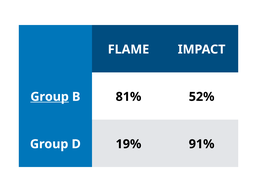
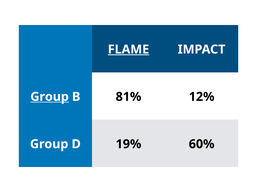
FLAME underline: none -> present (128, 50)
52%: 52% -> 12% (202, 97)
91%: 91% -> 60% (202, 145)
